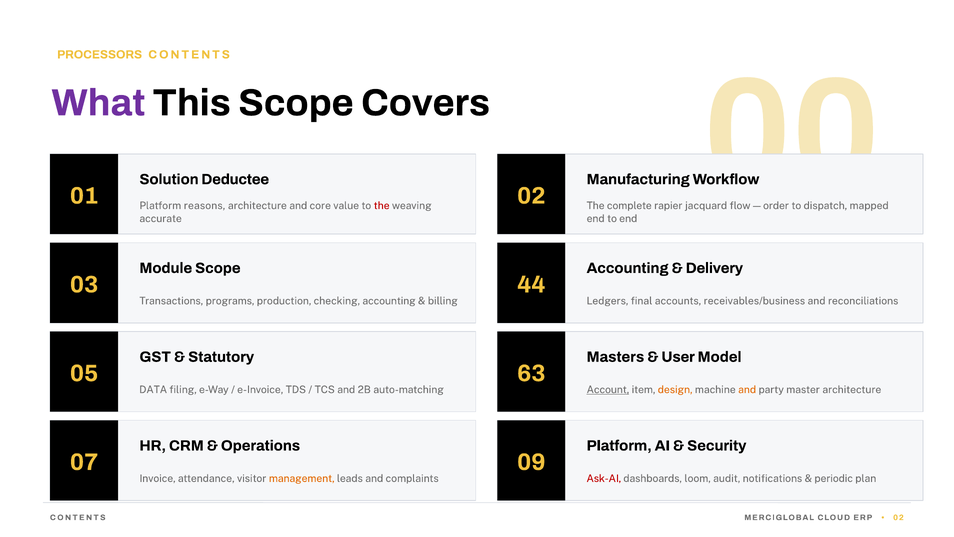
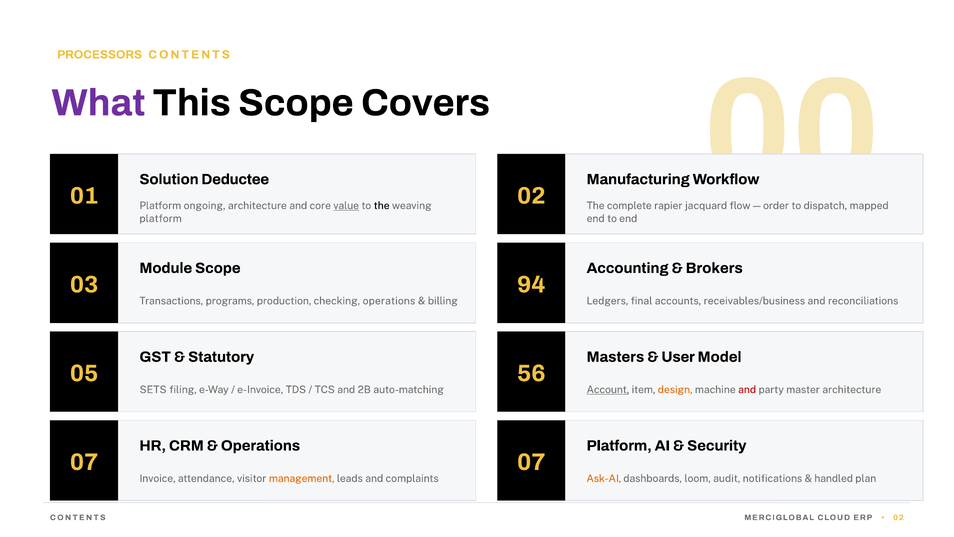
reasons: reasons -> ongoing (205, 206)
value underline: none -> present (346, 206)
the colour: red -> black (382, 206)
accurate: accurate -> platform (161, 218)
Delivery: Delivery -> Brokers (714, 268)
checking accounting: accounting -> operations (389, 301)
44: 44 -> 94 (531, 284)
DATA: DATA -> SETS (153, 389)
63: 63 -> 56 (531, 373)
and colour: orange -> red (747, 389)
complaints 09: 09 -> 07 (531, 462)
Ask-AI colour: red -> orange (604, 478)
periodic: periodic -> handled (834, 478)
